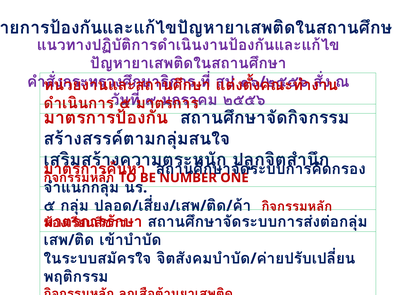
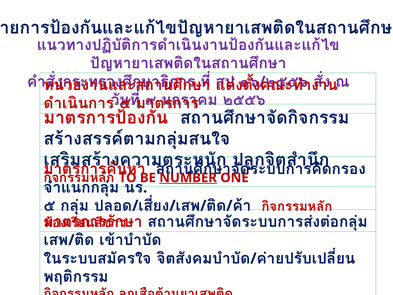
NUMBER underline: none -> present (188, 178)
